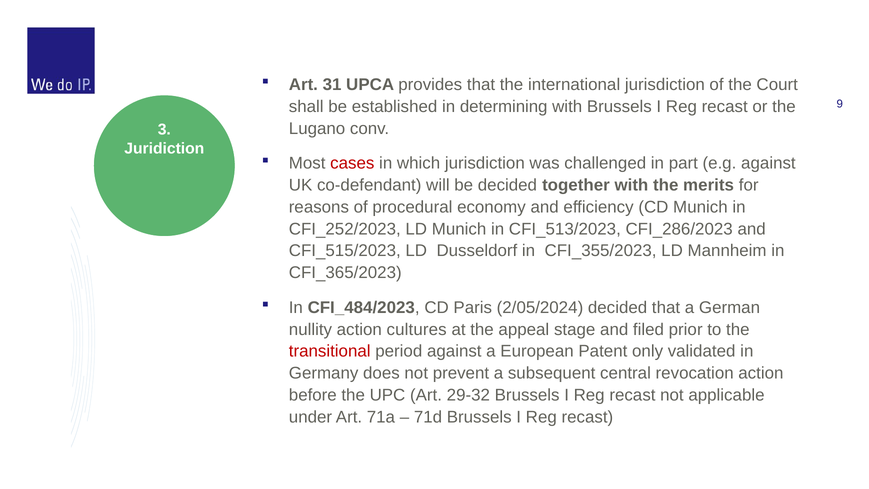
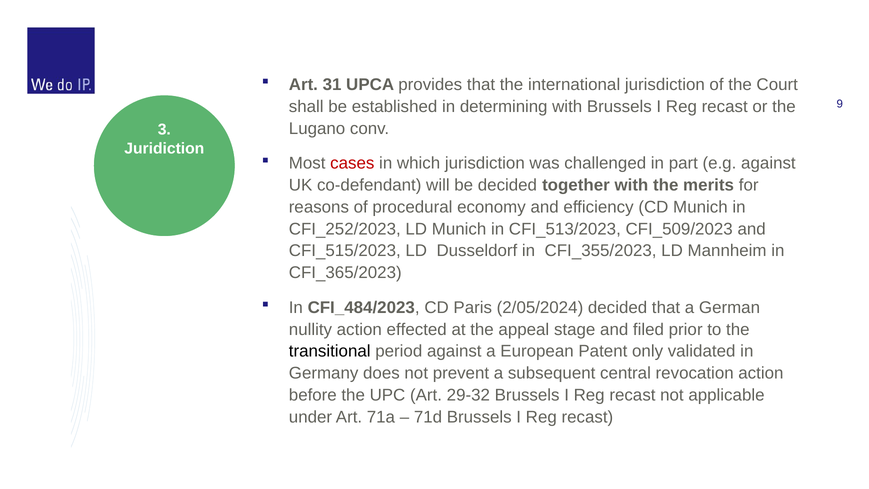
CFI_286/2023: CFI_286/2023 -> CFI_509/2023 (679, 229)
cultures: cultures -> effected (417, 330)
transitional colour: red -> black (330, 352)
